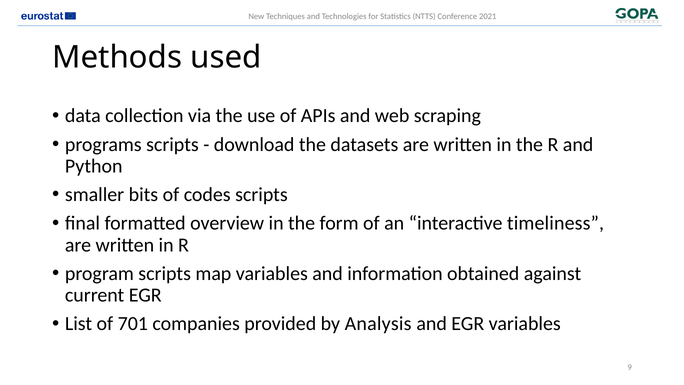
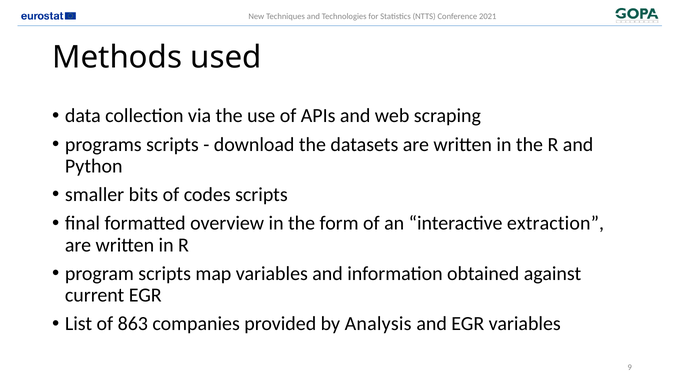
timeliness: timeliness -> extraction (556, 223)
701: 701 -> 863 (133, 324)
